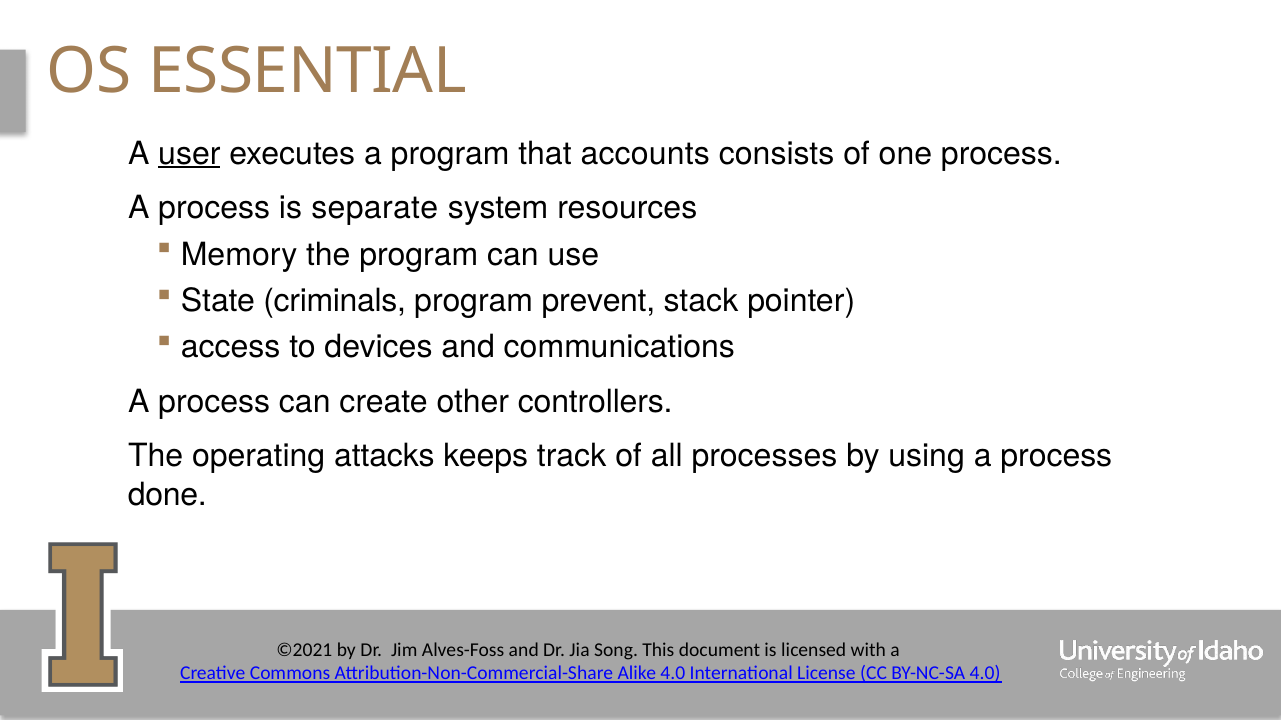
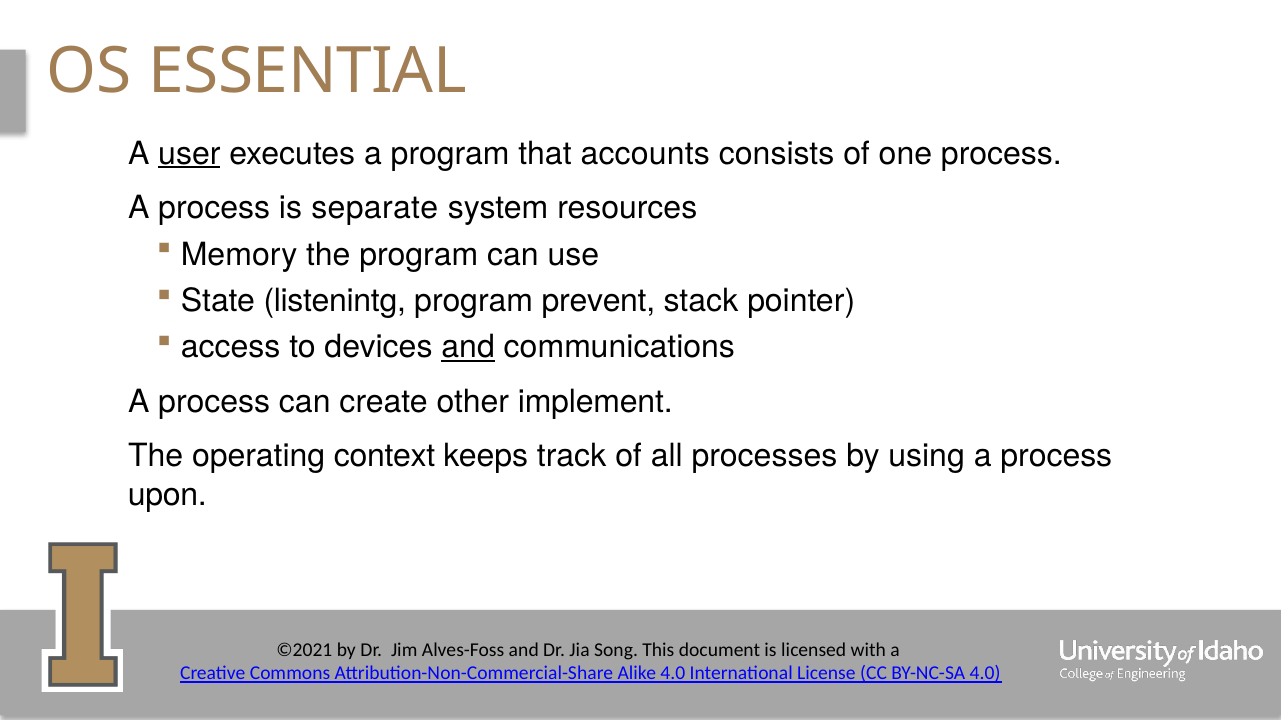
criminals: criminals -> listenintg (335, 301)
and underline: none -> present (468, 348)
controllers: controllers -> implement (595, 402)
attacks: attacks -> context (385, 457)
done: done -> upon (167, 495)
